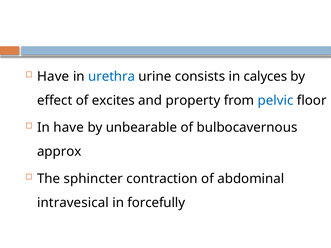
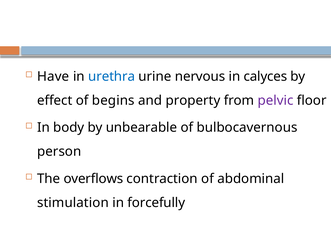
consists: consists -> nervous (200, 76)
excites: excites -> begins (113, 100)
pelvic colour: blue -> purple (276, 100)
In have: have -> body (69, 128)
approx: approx -> person (59, 152)
sphincter: sphincter -> overflows (93, 179)
intravesical: intravesical -> stimulation (73, 203)
